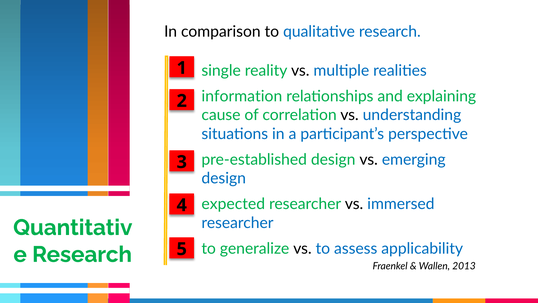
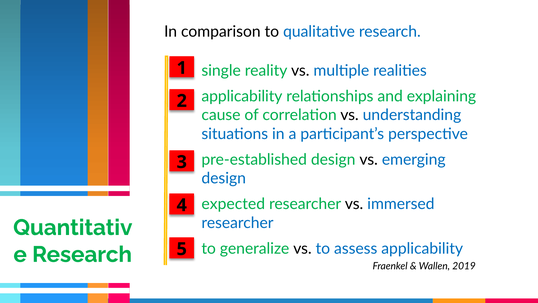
information: information -> applicability (242, 96)
2013: 2013 -> 2019 (464, 266)
